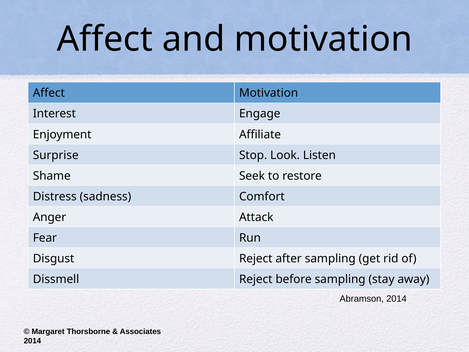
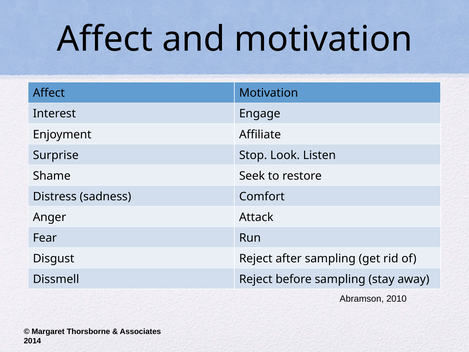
Abramson 2014: 2014 -> 2010 (396, 299)
